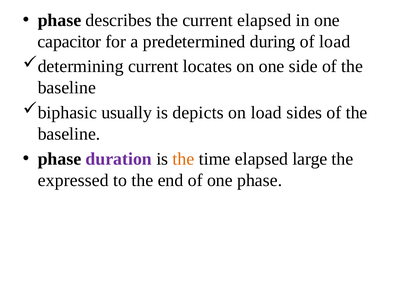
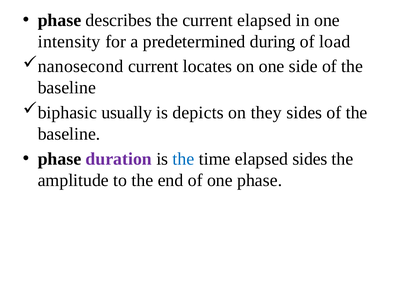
capacitor: capacitor -> intensity (69, 42)
determining: determining -> nanosecond (81, 66)
on load: load -> they (266, 113)
the colour: orange -> blue (184, 159)
elapsed large: large -> sides (310, 159)
expressed: expressed -> amplitude (73, 180)
